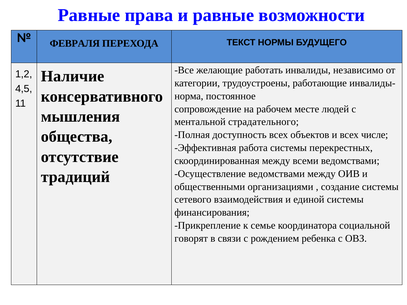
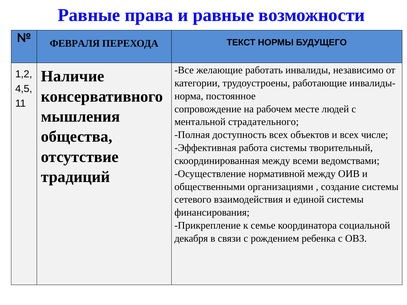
перекрестных: перекрестных -> творительный (341, 148)
Осуществление ведомствами: ведомствами -> нормативной (277, 174)
говорят: говорят -> декабря (191, 239)
